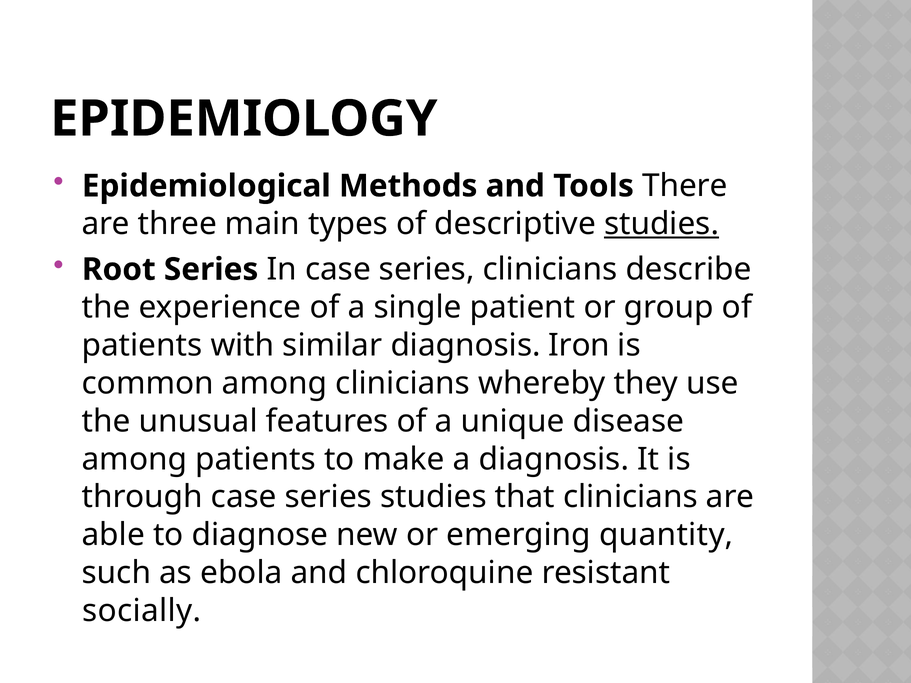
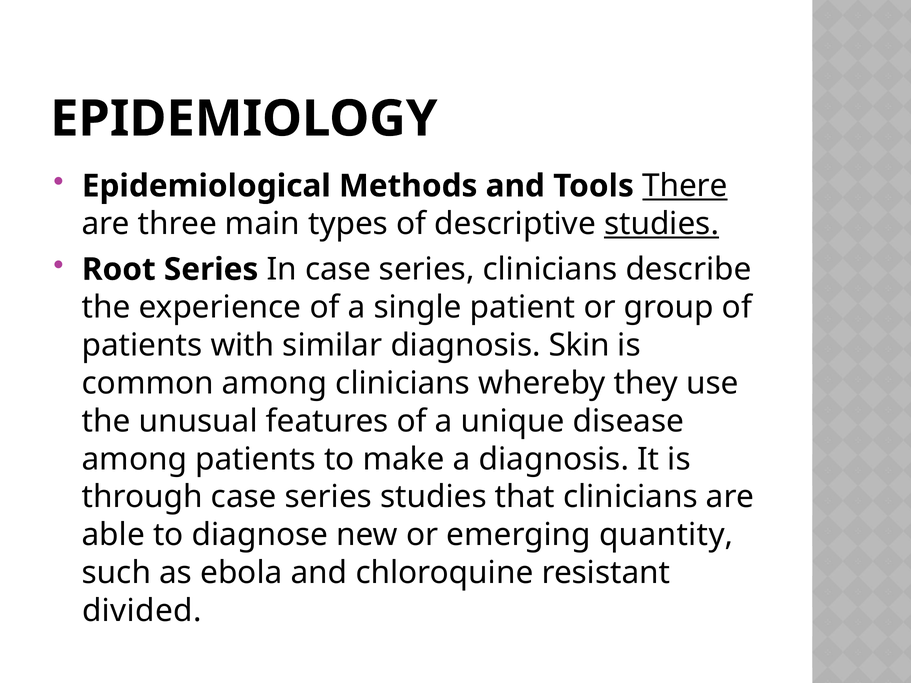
There underline: none -> present (685, 186)
Iron: Iron -> Skin (579, 345)
socially: socially -> divided (142, 611)
